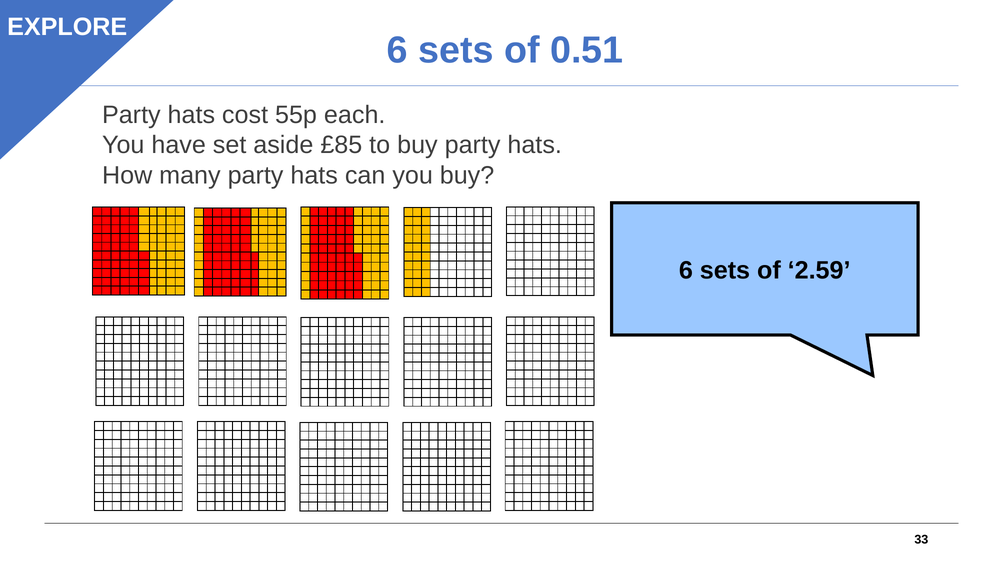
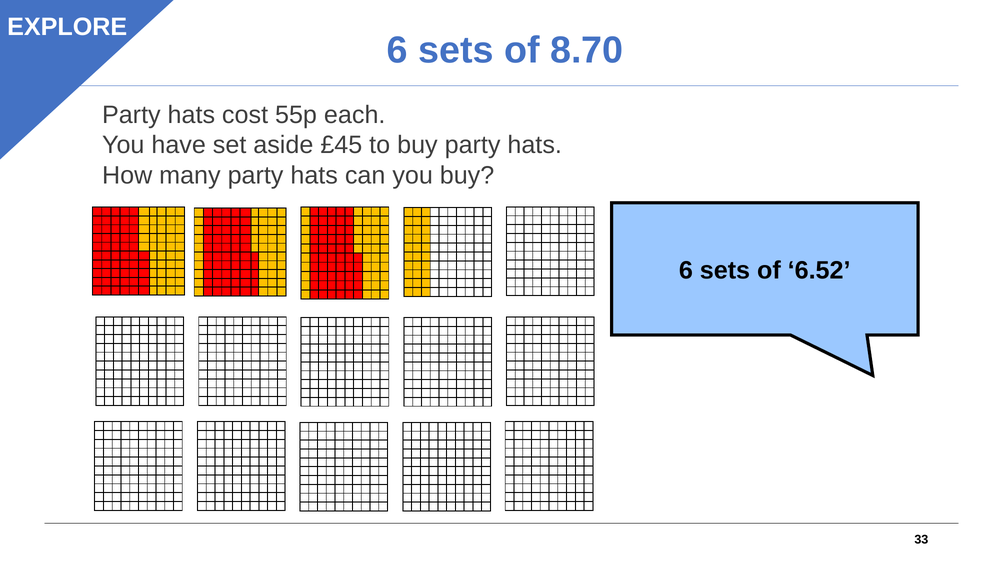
0.51: 0.51 -> 8.70 (587, 50)
£85: £85 -> £45 (341, 145)
2.59: 2.59 -> 6.52 (819, 271)
